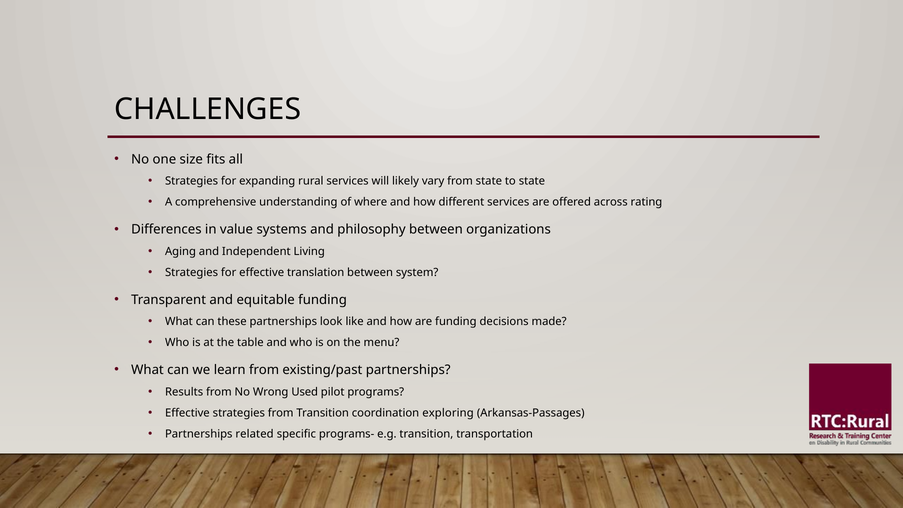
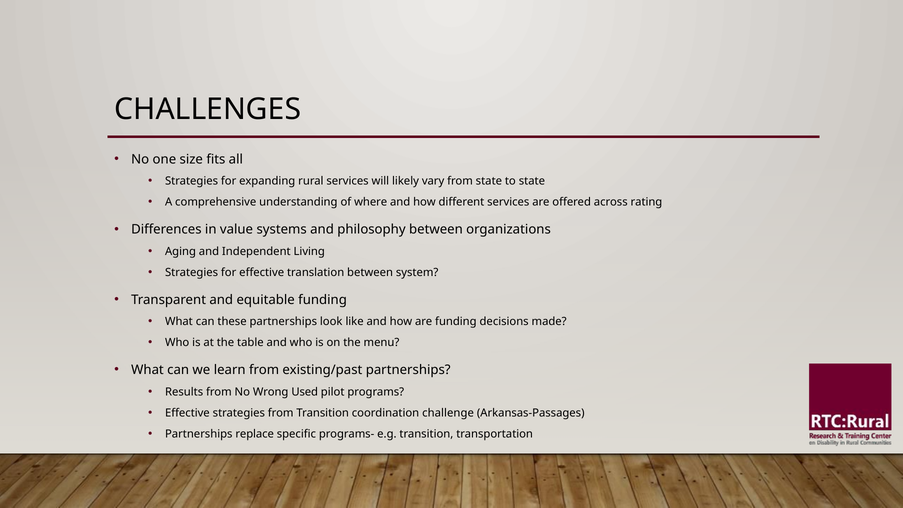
exploring: exploring -> challenge (448, 413)
related: related -> replace (255, 434)
